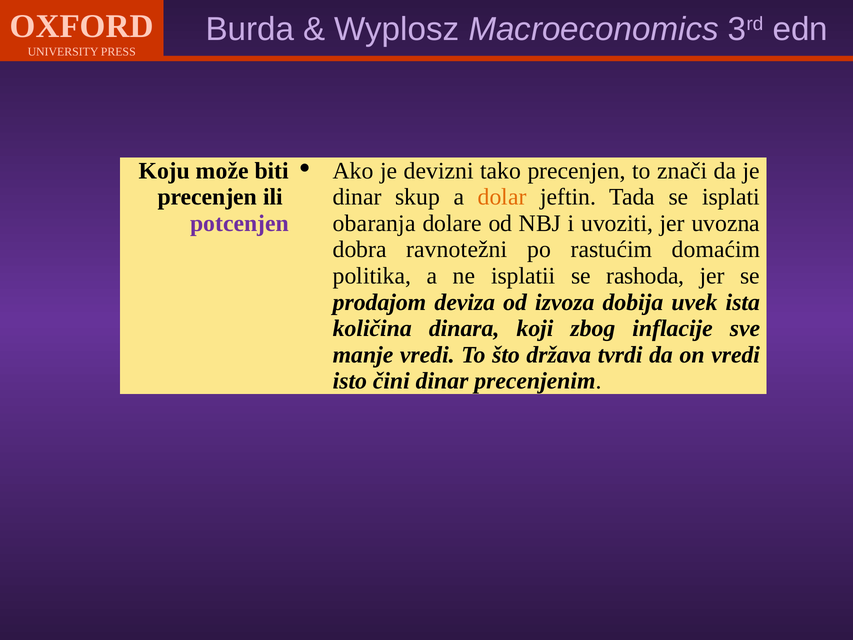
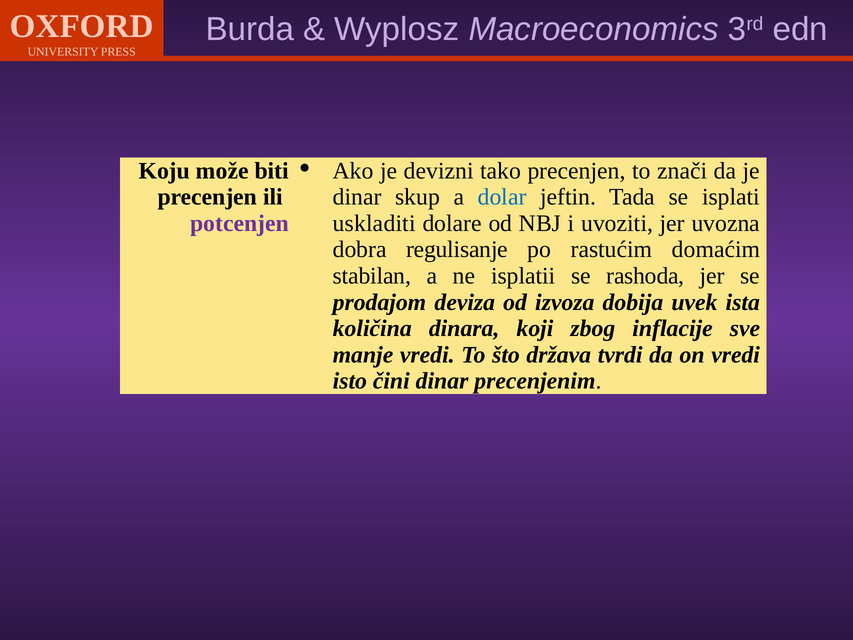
dolar colour: orange -> blue (502, 197)
obaranja: obaranja -> uskladiti (374, 223)
ravnotežni: ravnotežni -> regulisanje (457, 250)
politika: politika -> stabilan (372, 276)
